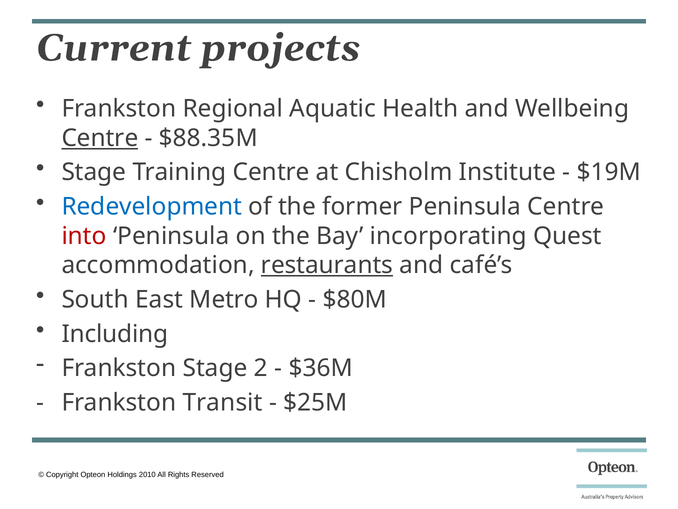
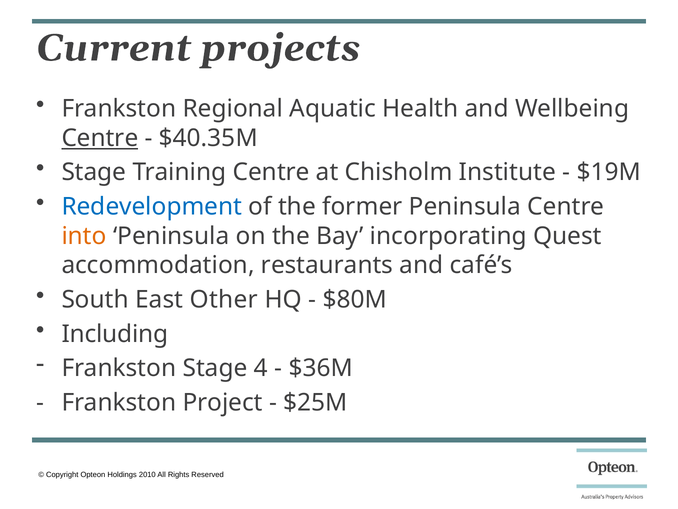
$88.35M: $88.35M -> $40.35M (208, 138)
into colour: red -> orange (84, 236)
restaurants underline: present -> none (327, 265)
Metro: Metro -> Other (224, 299)
2: 2 -> 4 (261, 368)
Transit: Transit -> Project (223, 402)
